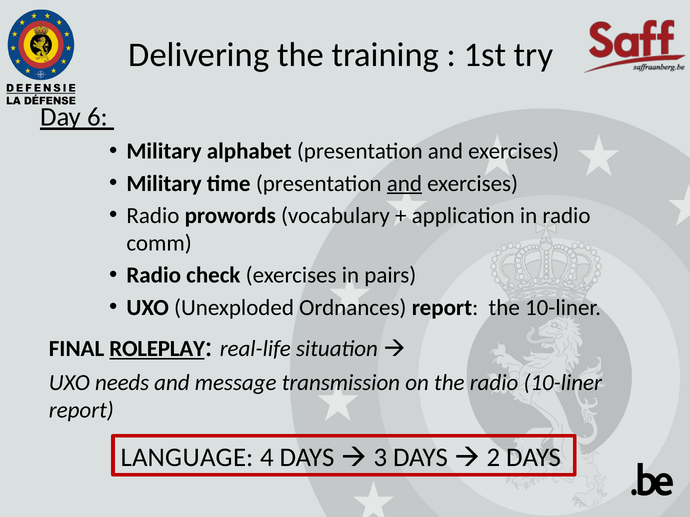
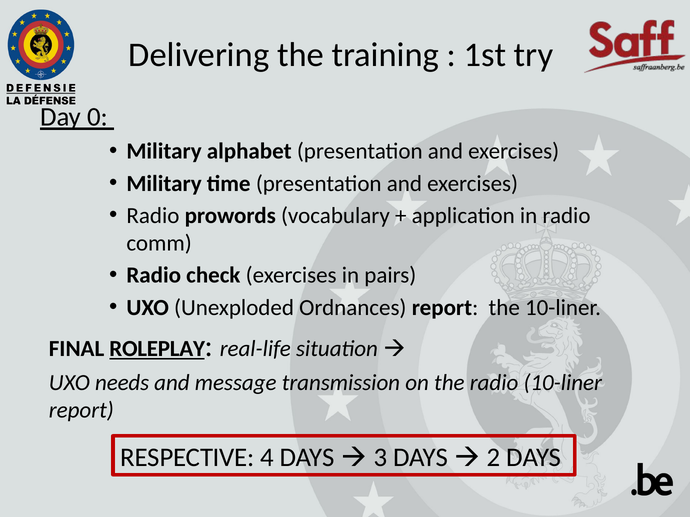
6: 6 -> 0 (98, 117)
and underline: present -> none (404, 184)
LANGUAGE: LANGUAGE -> RESPECTIVE (187, 458)
